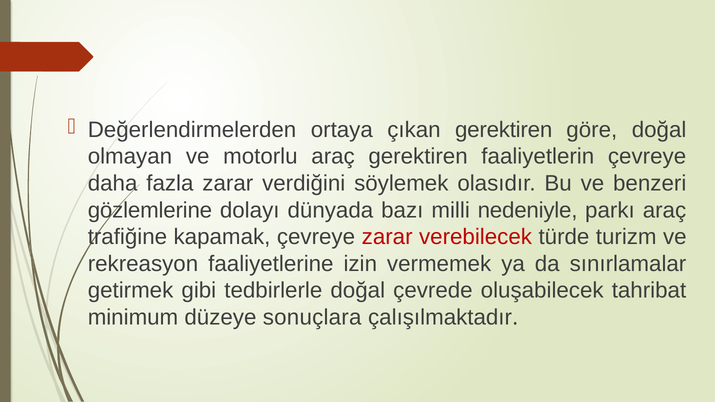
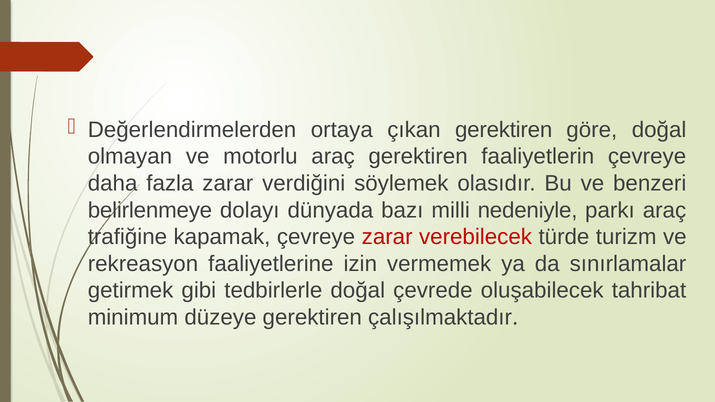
gözlemlerine: gözlemlerine -> belirlenmeye (150, 210)
düzeye sonuçlara: sonuçlara -> gerektiren (312, 318)
